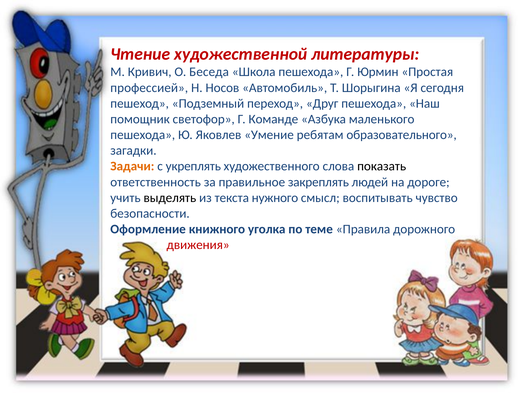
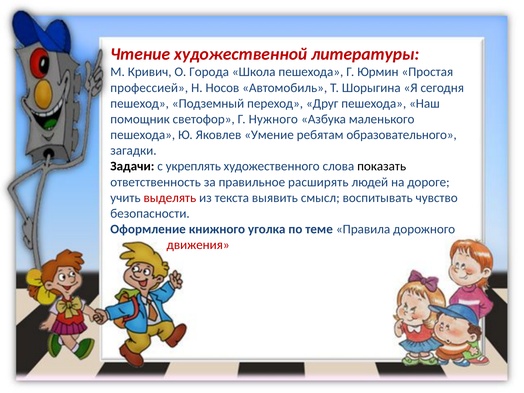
Беседа: Беседа -> Города (209, 72)
Команде: Команде -> Нужного (273, 119)
Задачи colour: orange -> black (132, 166)
закреплять: закреплять -> расширять (318, 182)
выделять colour: black -> red (170, 198)
нужного: нужного -> выявить (275, 198)
